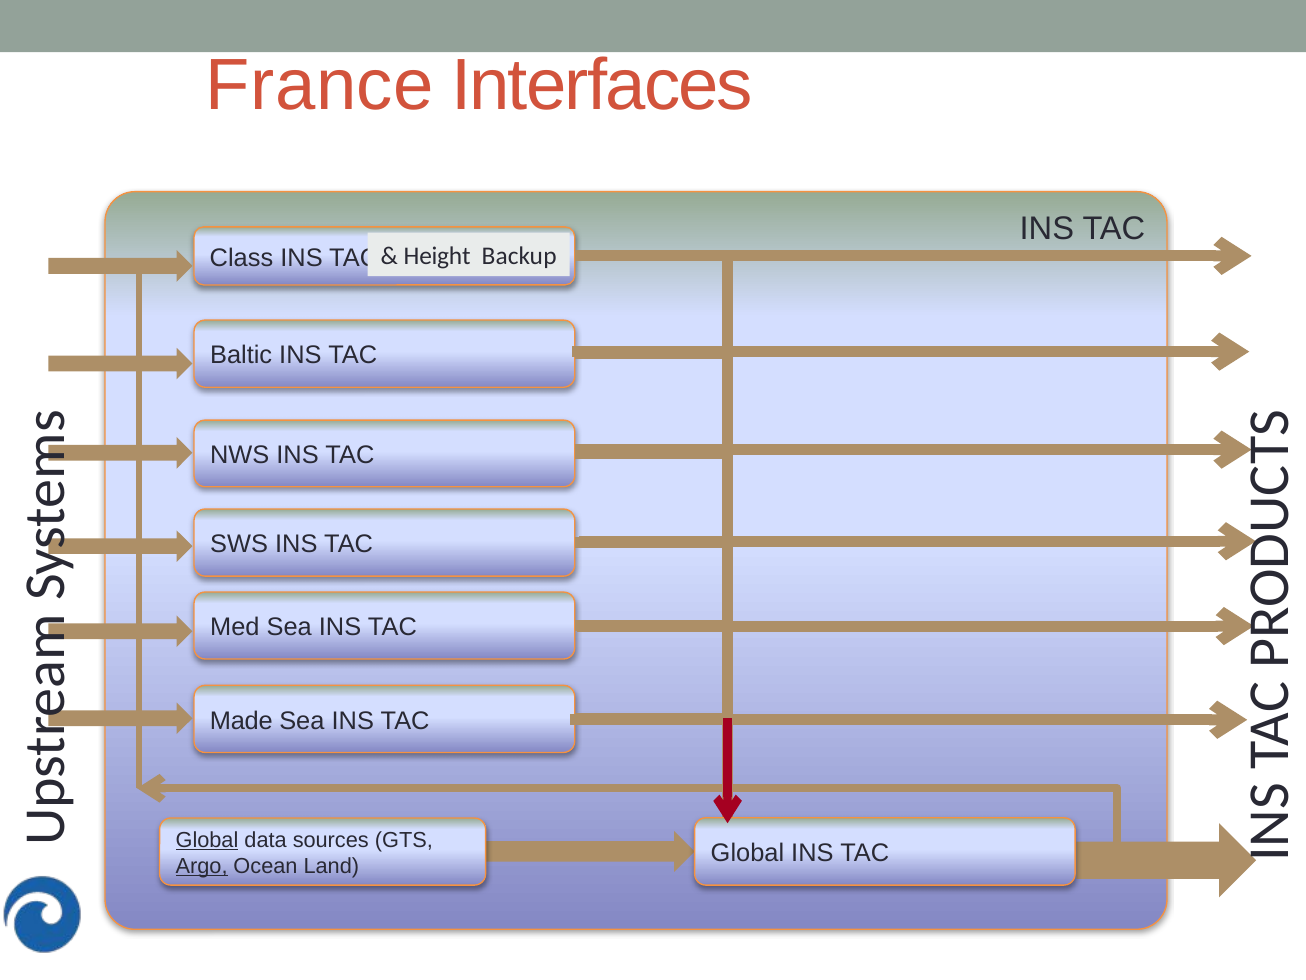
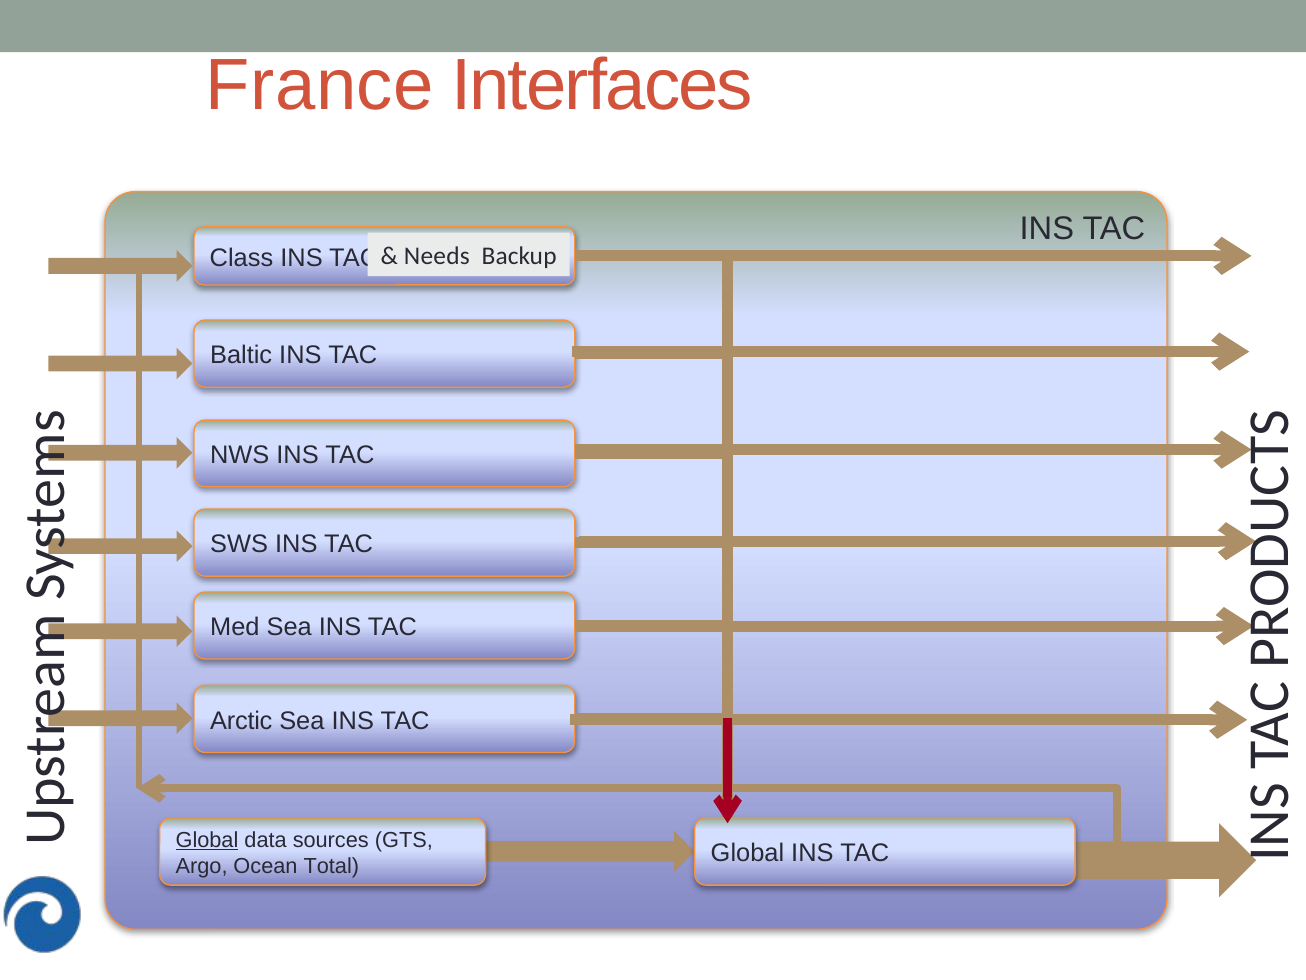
Height: Height -> Needs (437, 256)
Made: Made -> Arctic (241, 720)
Argo underline: present -> none (202, 866)
Land: Land -> Total (331, 866)
